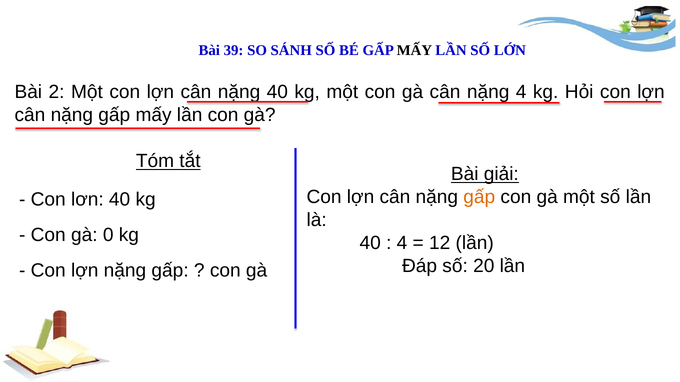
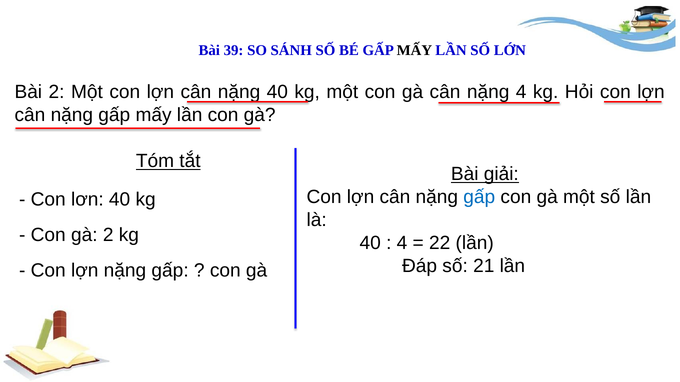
gấp colour: orange -> blue (479, 197)
gà 0: 0 -> 2 (108, 235)
12: 12 -> 22 (440, 243)
20: 20 -> 21 (484, 266)
